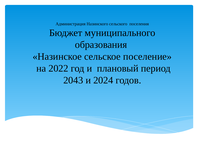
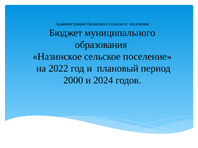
2043: 2043 -> 2000 (73, 80)
